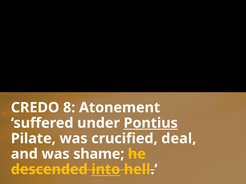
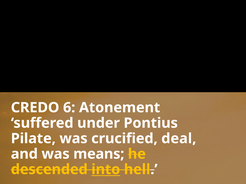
8: 8 -> 6 (69, 108)
Pontius underline: present -> none (151, 123)
shame: shame -> means (99, 154)
